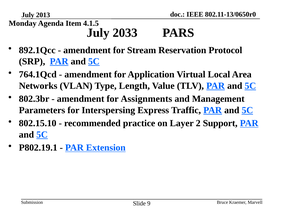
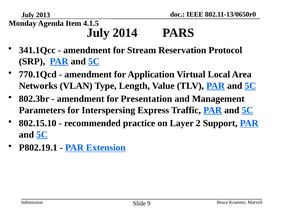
2033: 2033 -> 2014 (125, 33)
892.1Qcc: 892.1Qcc -> 341.1Qcc (37, 50)
764.1Qcd: 764.1Qcd -> 770.1Qcd (38, 74)
Assignments: Assignments -> Presentation (146, 99)
